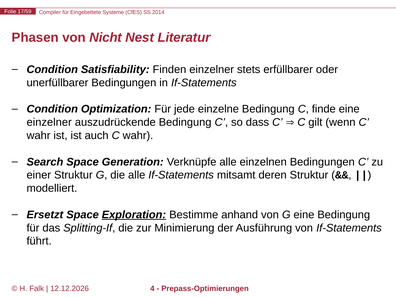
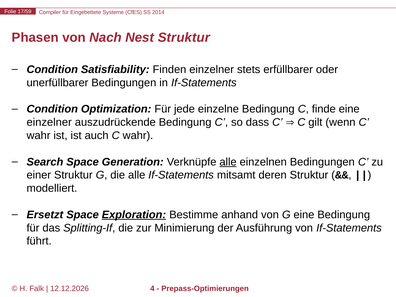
Nicht: Nicht -> Nach (106, 38)
Nest Literatur: Literatur -> Struktur (184, 38)
alle underline: none -> present (228, 162)
